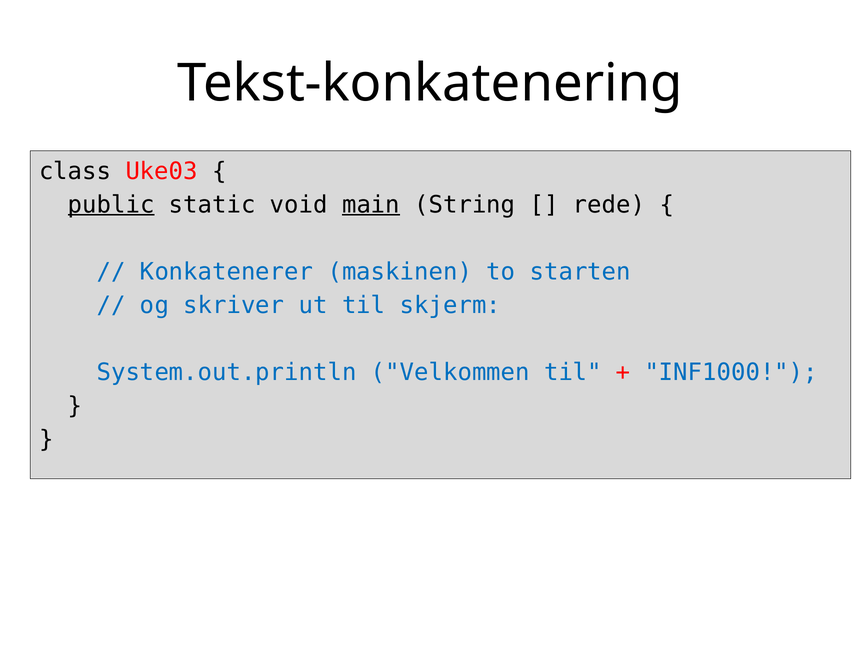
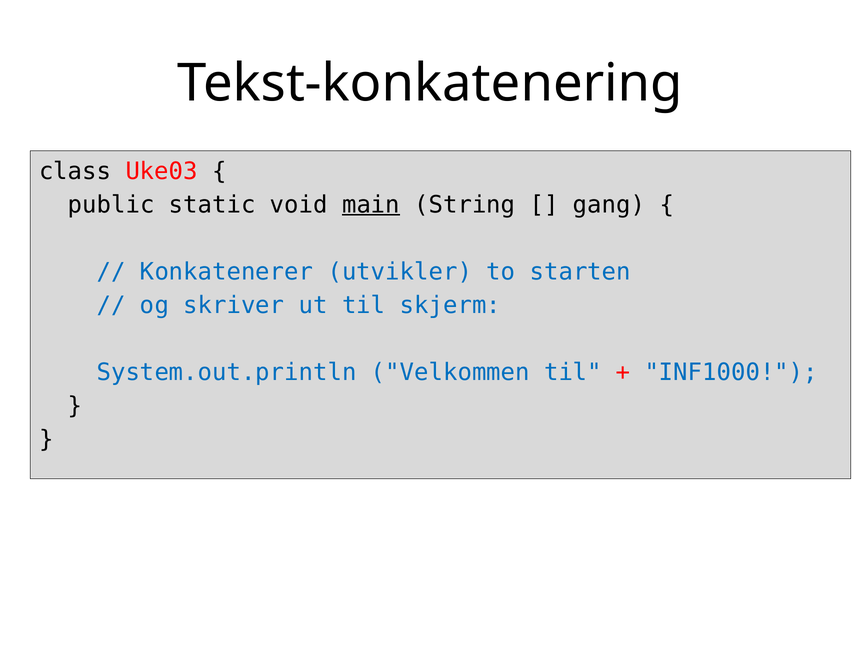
public underline: present -> none (111, 205)
rede: rede -> gang (609, 205)
maskinen: maskinen -> utvikler (400, 272)
